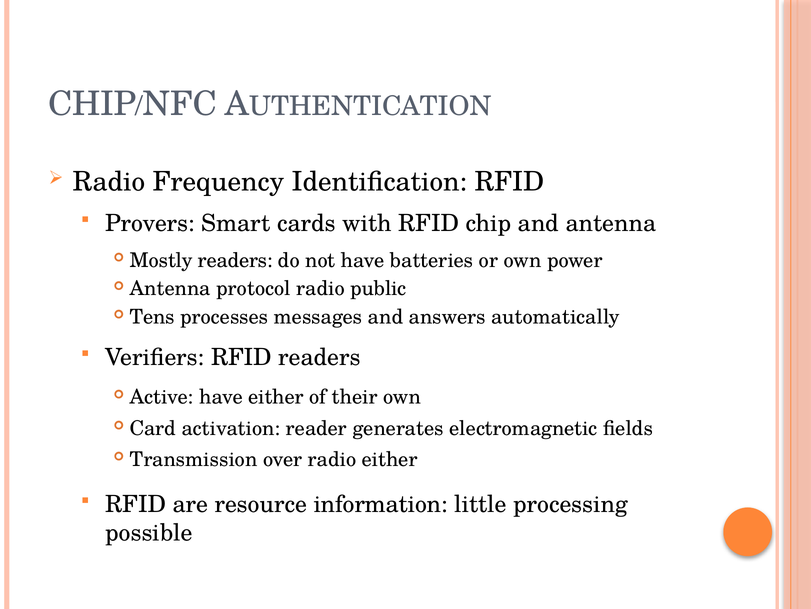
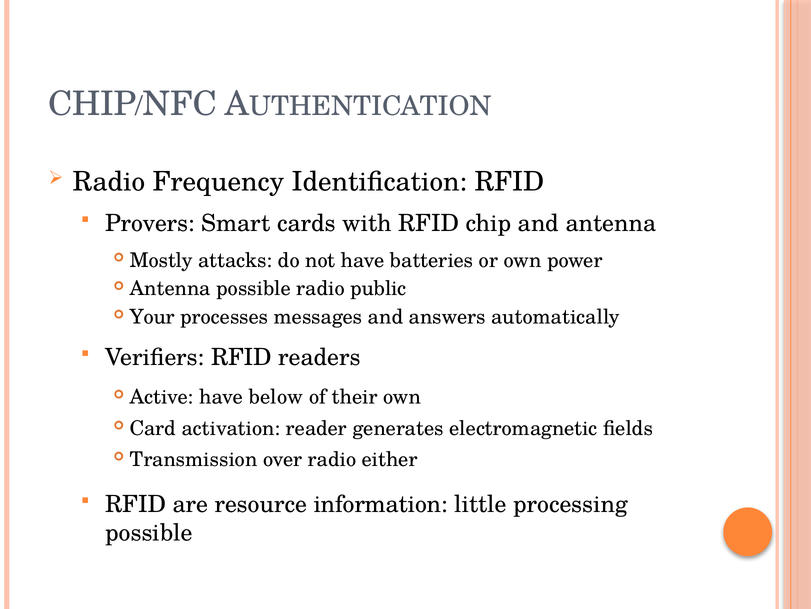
Mostly readers: readers -> attacks (235, 260)
Antenna protocol: protocol -> possible (254, 288)
Tens: Tens -> Your (152, 317)
have either: either -> below (276, 397)
